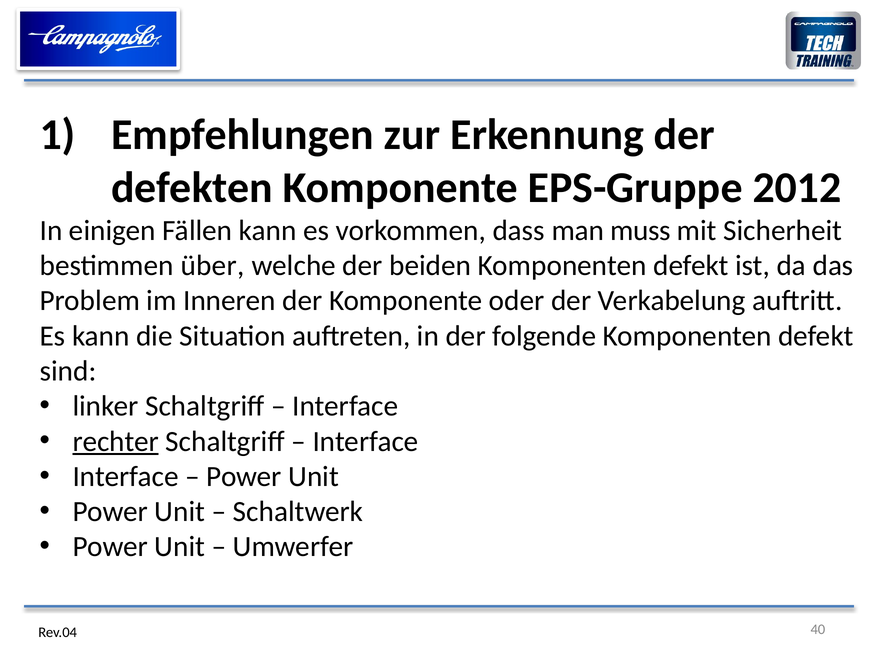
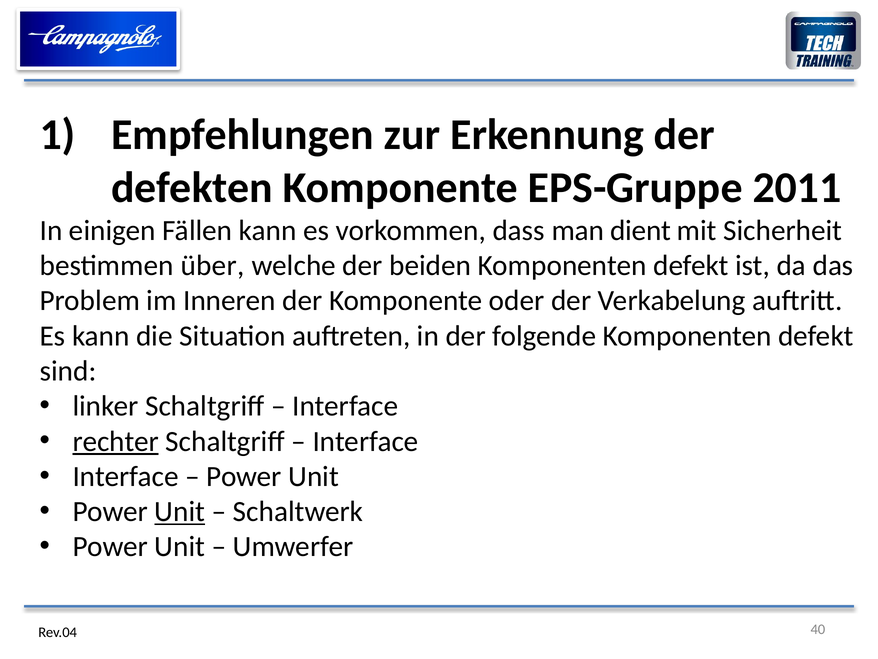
2012: 2012 -> 2011 (797, 187)
muss: muss -> dient (641, 230)
Unit underline: none -> present (180, 511)
